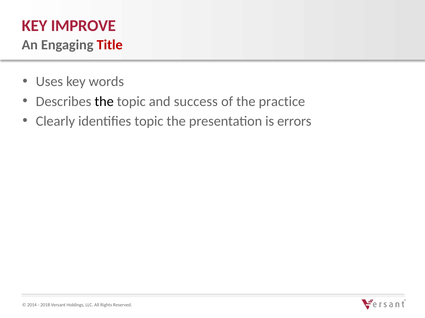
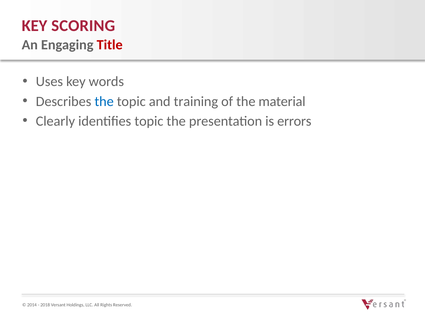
IMPROVE: IMPROVE -> SCORING (83, 26)
the colour: black -> blue (104, 102)
success: success -> training (196, 102)
practice: practice -> material (282, 102)
